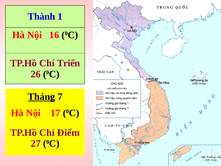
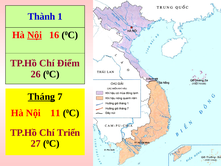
Nội underline: none -> present (35, 35)
Triển: Triển -> Điểm (68, 63)
17: 17 -> 11 (55, 113)
Điểm: Điểm -> Triển (69, 132)
